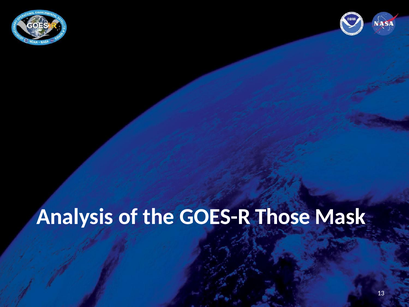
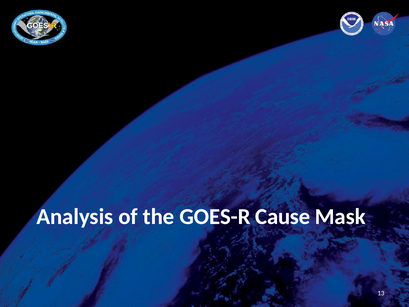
Those: Those -> Cause (283, 216)
